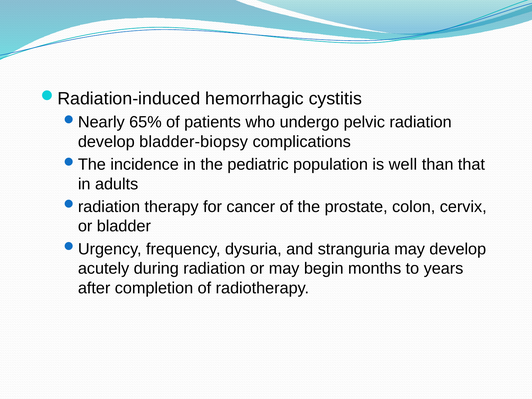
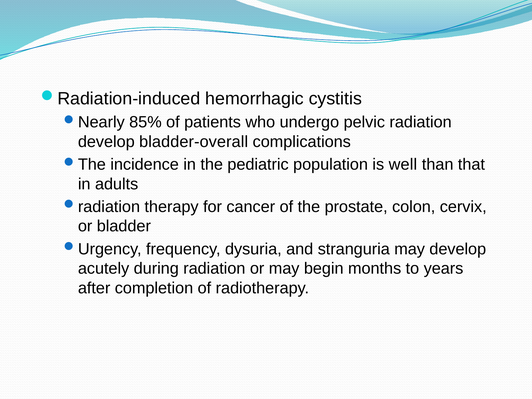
65%: 65% -> 85% (145, 122)
bladder-biopsy: bladder-biopsy -> bladder-overall (194, 142)
